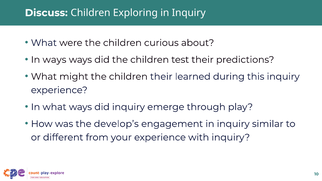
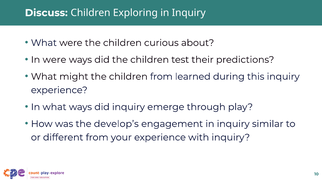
In ways: ways -> were (54, 60)
children their: their -> from (161, 77)
